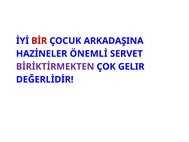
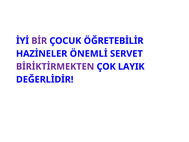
BİR colour: red -> purple (39, 41)
ARKADAŞINA: ARKADAŞINA -> ÖĞRETEBİLİR (114, 41)
GELIR: GELIR -> LAYIK (131, 66)
